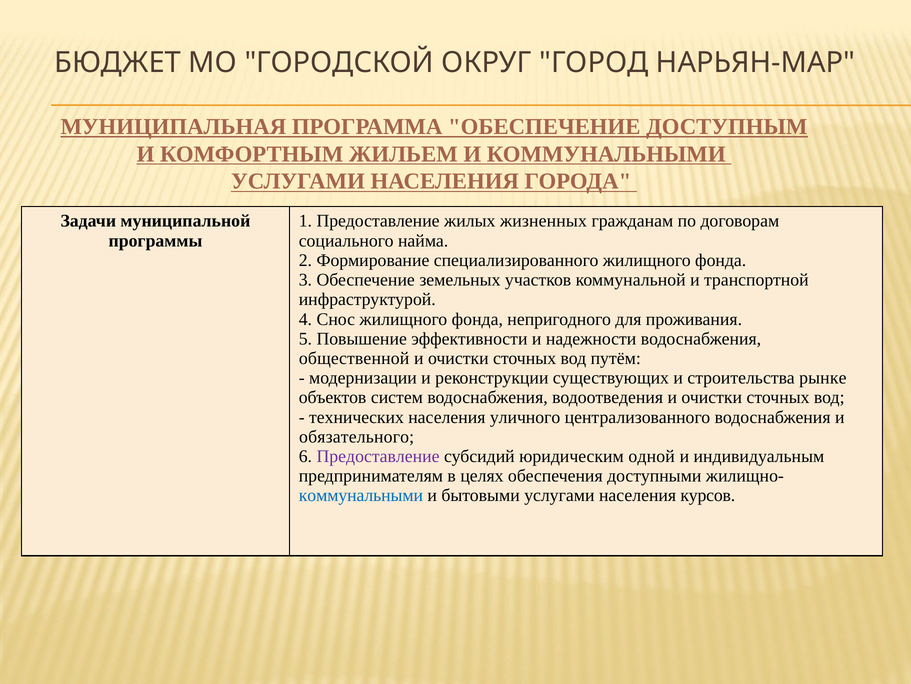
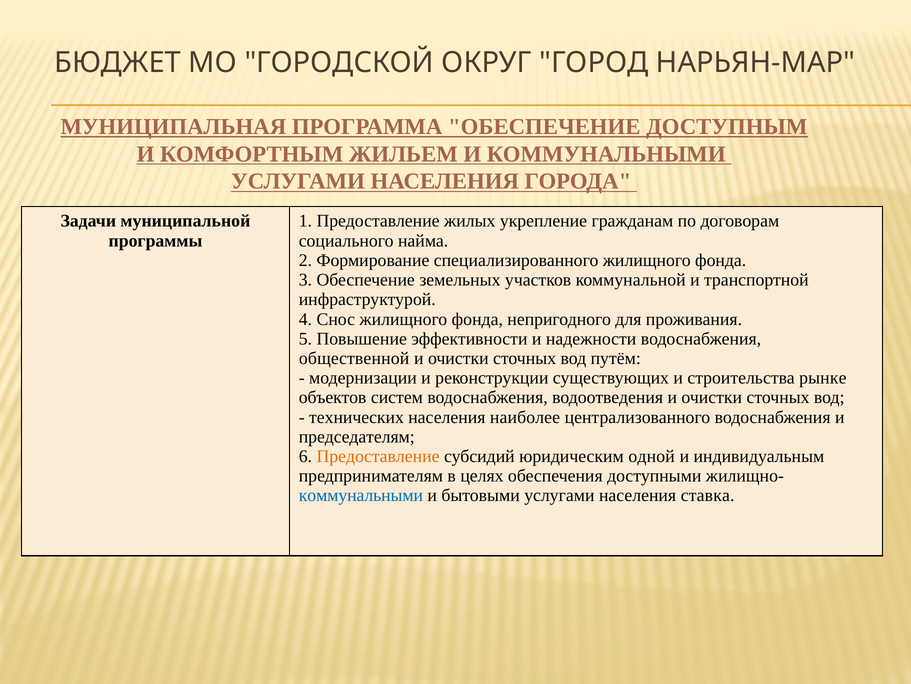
жизненных: жизненных -> укрепление (543, 221)
уличного: уличного -> наиболее (525, 417)
обязательного: обязательного -> председателям (357, 436)
Предоставление colour: purple -> orange (378, 456)
курсов: курсов -> ставка (708, 495)
